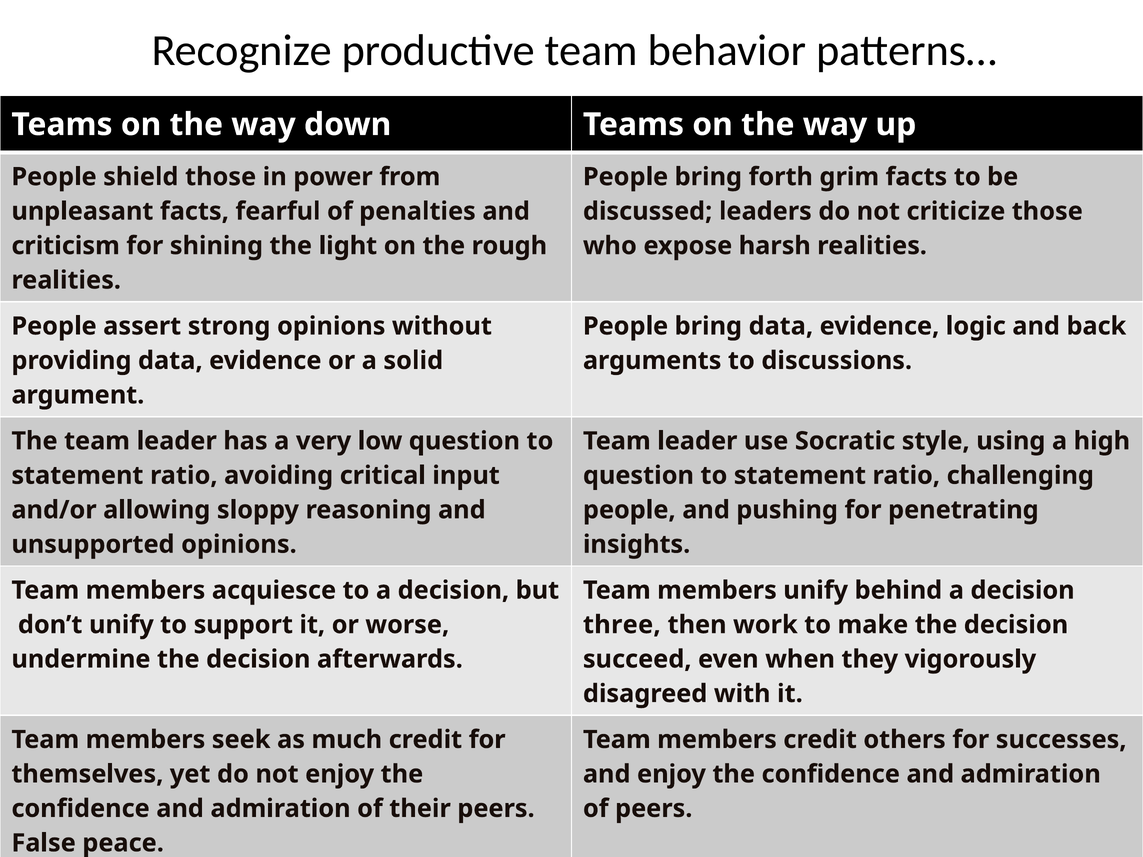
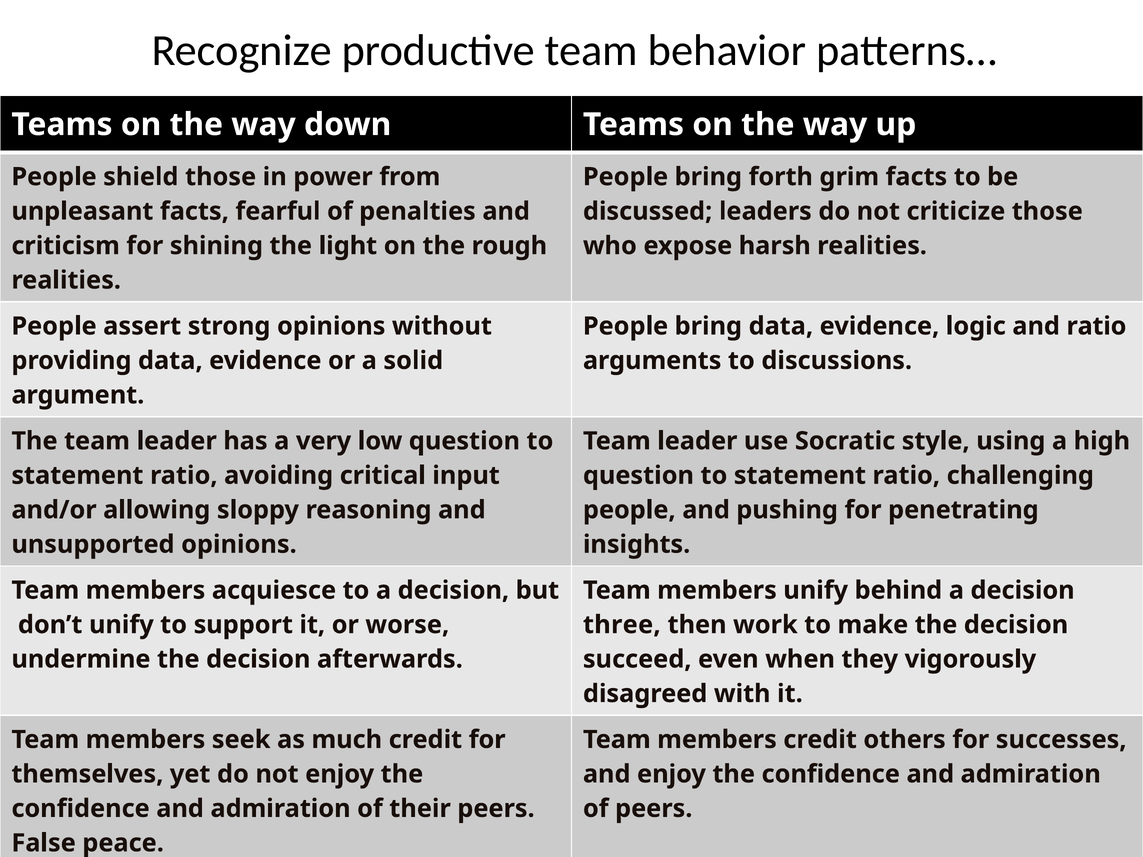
and back: back -> ratio (1096, 326)
